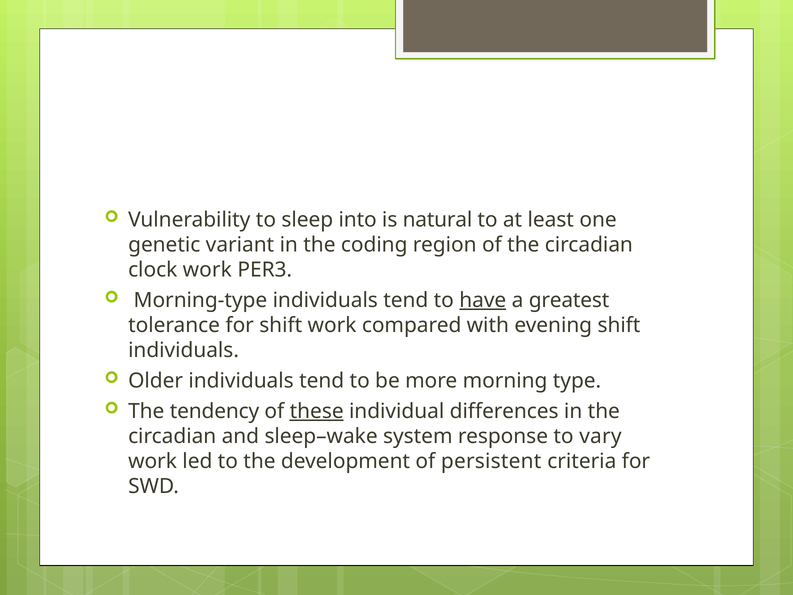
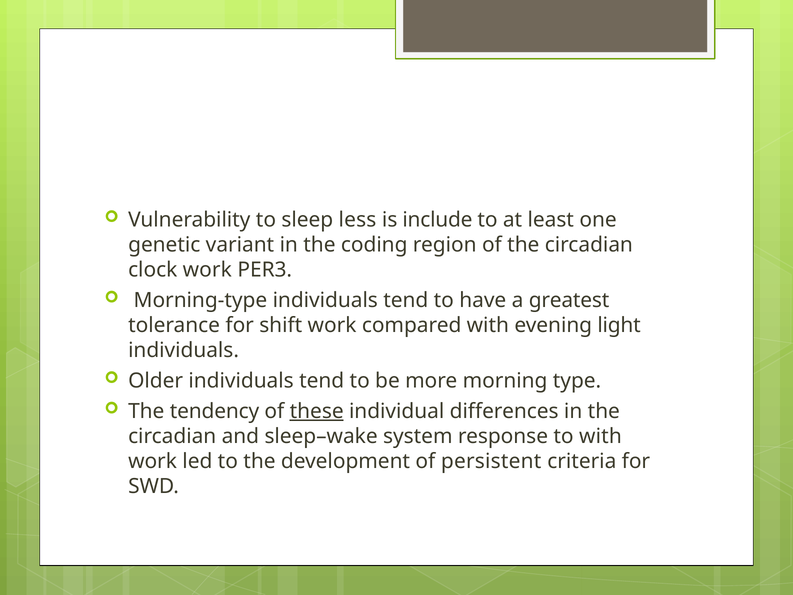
into: into -> less (357, 220)
natural: natural -> include (437, 220)
have underline: present -> none (483, 300)
evening shift: shift -> light (619, 325)
to vary: vary -> with (600, 436)
